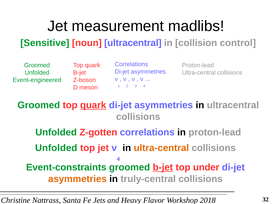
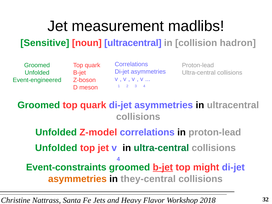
control: control -> hadron (238, 43)
quark underline: present -> none (93, 105)
Z-gotten: Z-gotten -> Z-model (98, 132)
ultra-central colour: orange -> green (161, 148)
under: under -> might (206, 167)
truly-central: truly-central -> they-central (148, 179)
